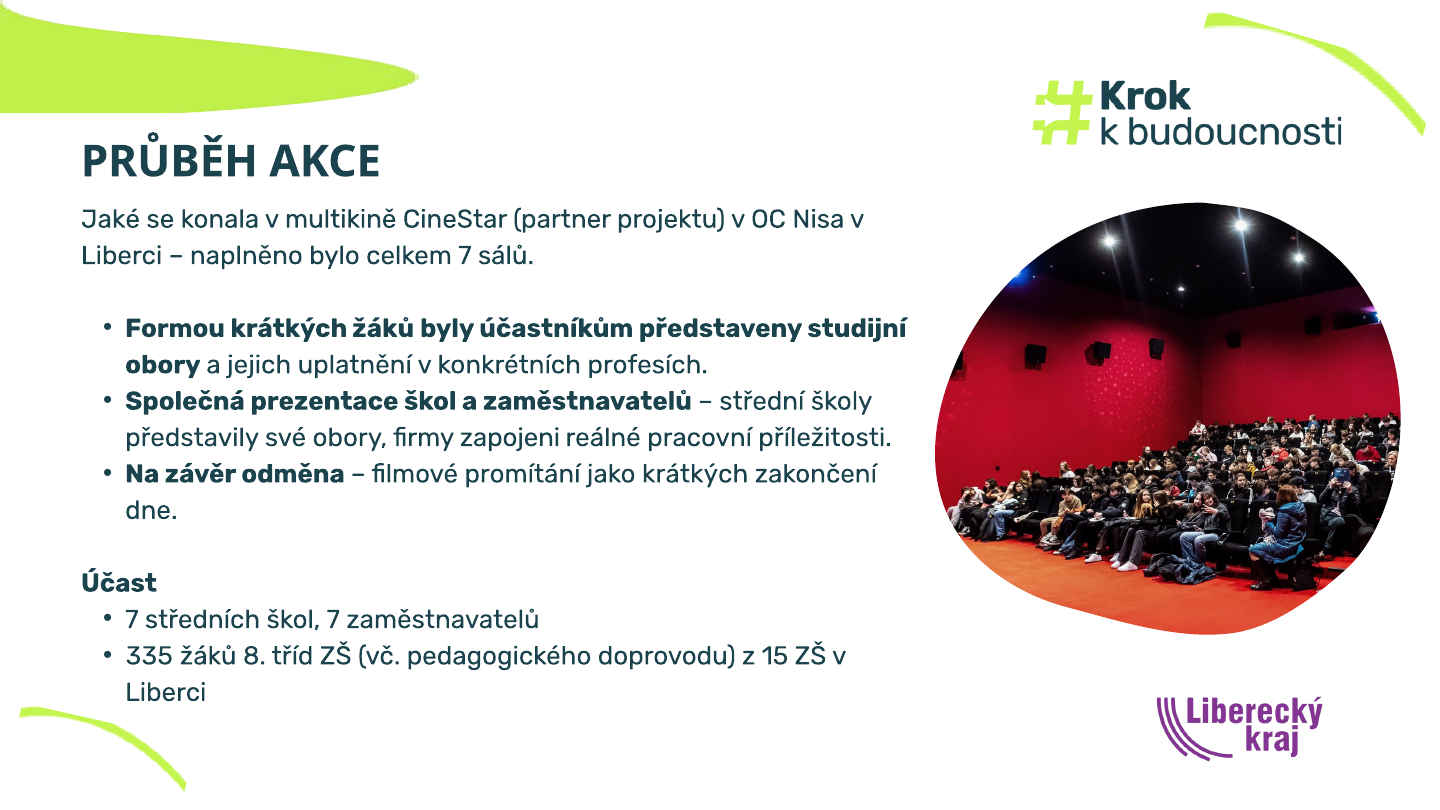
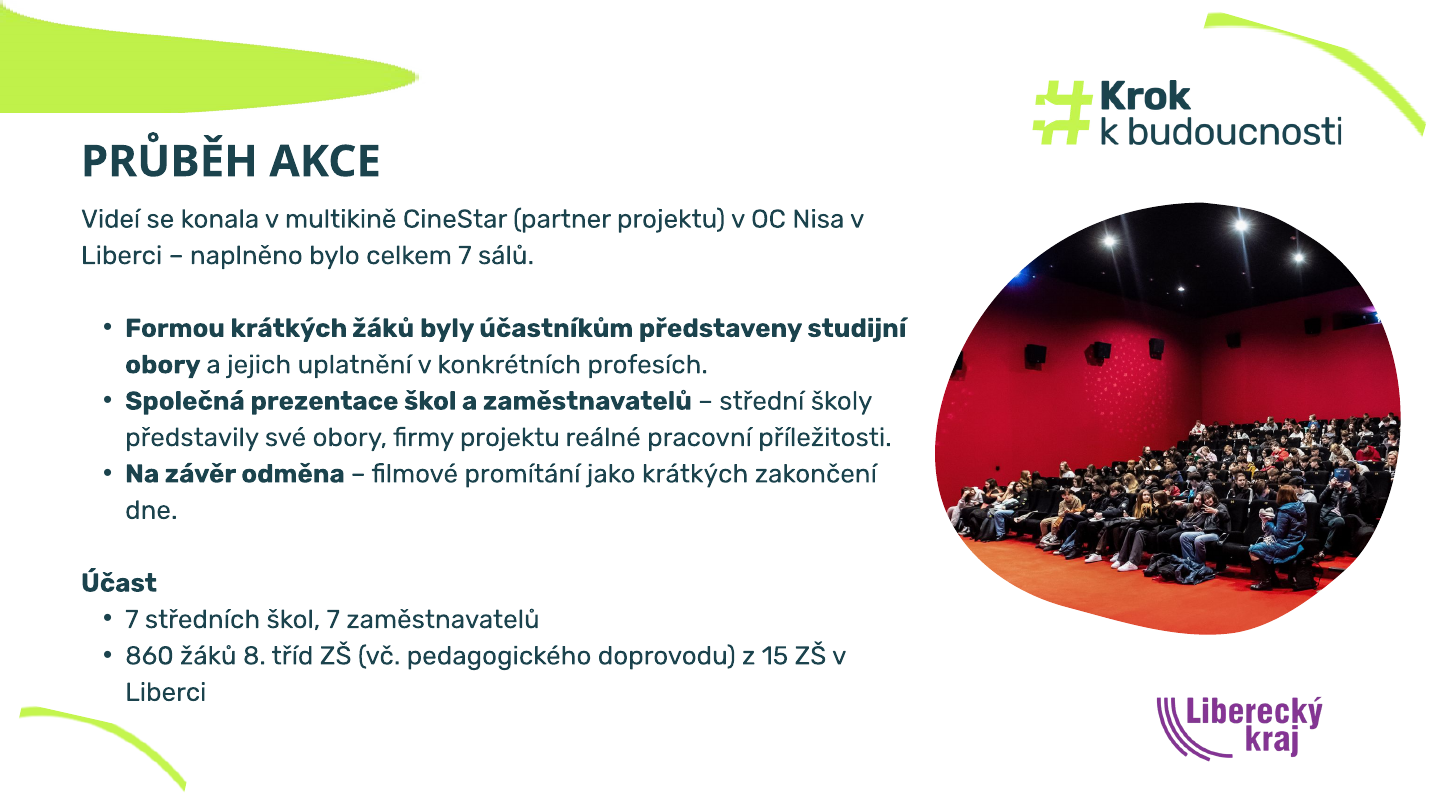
Jaké: Jaké -> Videí (111, 219)
firmy zapojeni: zapojeni -> projektu (510, 438)
335: 335 -> 860 (149, 656)
